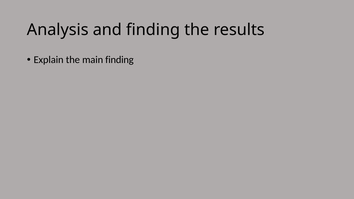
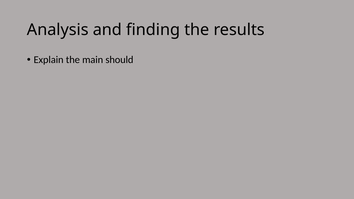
main finding: finding -> should (119, 60)
